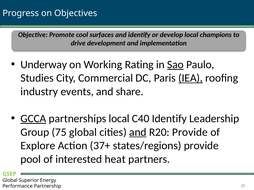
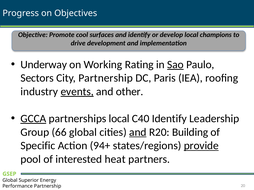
Studies: Studies -> Sectors (37, 78)
City Commercial: Commercial -> Partnership (106, 78)
IEA underline: present -> none (191, 78)
events underline: none -> present (77, 92)
share: share -> other (130, 92)
75: 75 -> 66 (59, 132)
R20 Provide: Provide -> Building (190, 132)
Explore: Explore -> Specific (38, 146)
37+: 37+ -> 94+ (100, 146)
provide underline: none -> present (201, 146)
